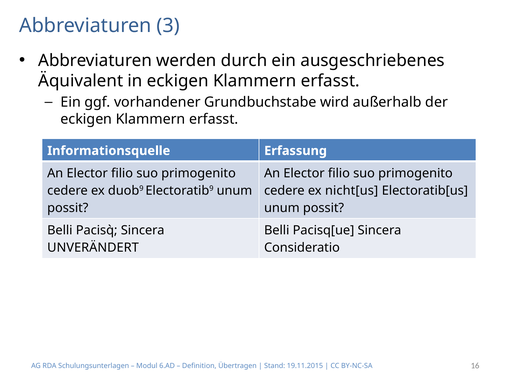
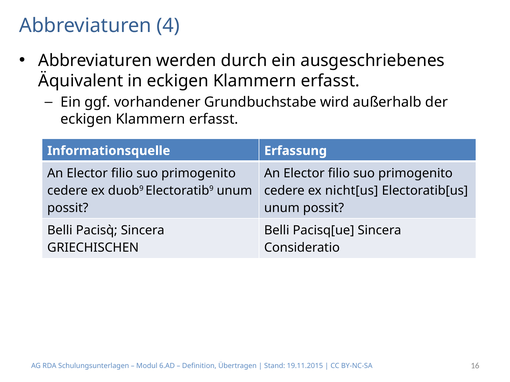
3: 3 -> 4 (168, 26)
UNVERÄNDERT: UNVERÄNDERT -> GRIECHISCHEN (93, 248)
